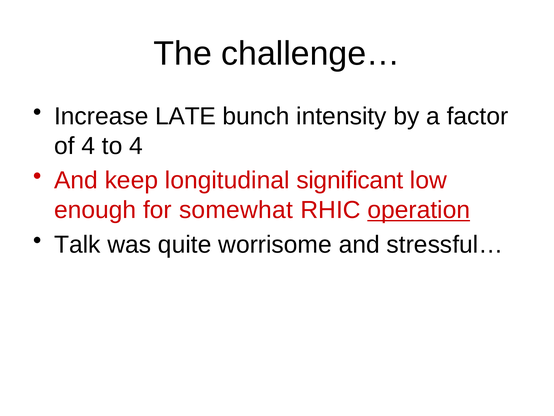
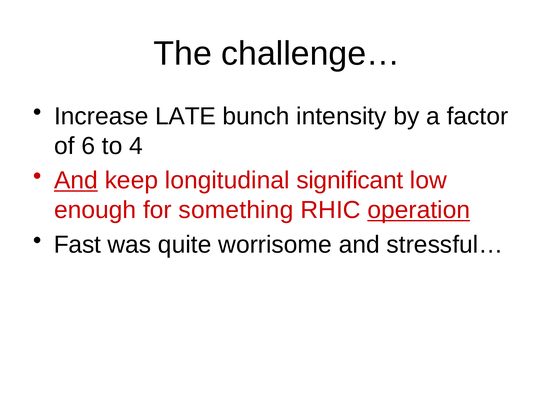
of 4: 4 -> 6 (88, 146)
And underline: none -> present (76, 180)
somewhat: somewhat -> something (236, 210)
Talk: Talk -> Fast (77, 244)
